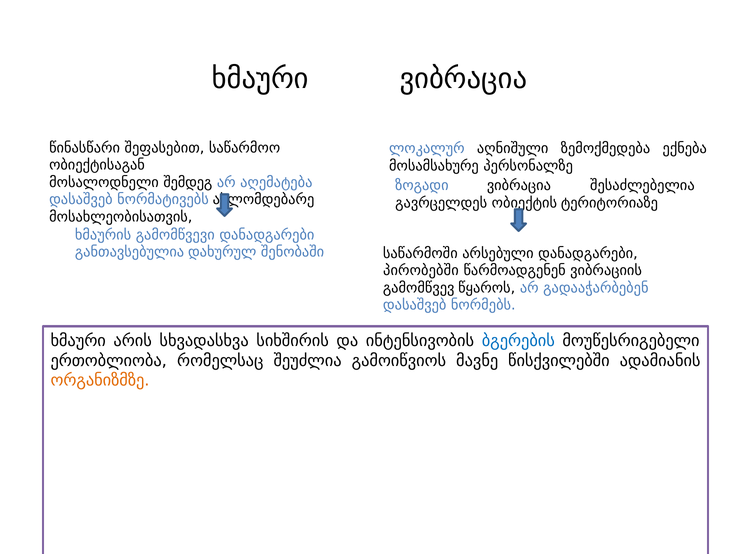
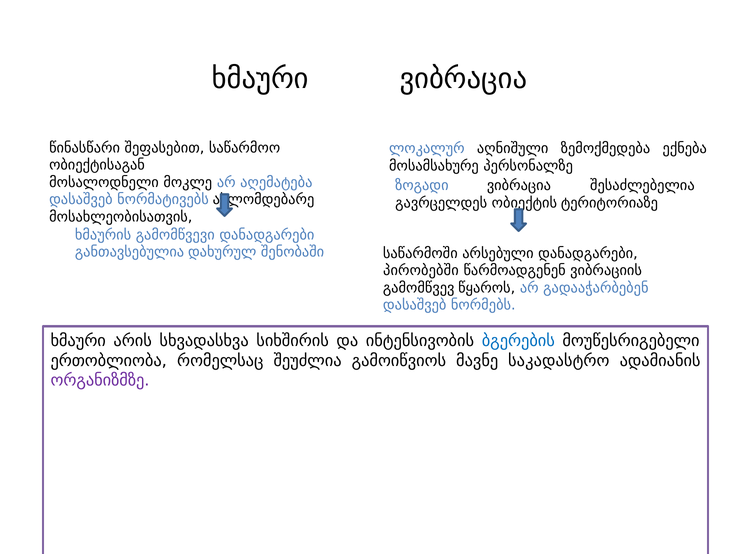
შემდეგ: შემდეგ -> მოკლე (188, 182)
წისქვილებში: წისქვილებში -> საკადასტრო (559, 361)
ორგანიზმზე colour: orange -> purple (100, 380)
